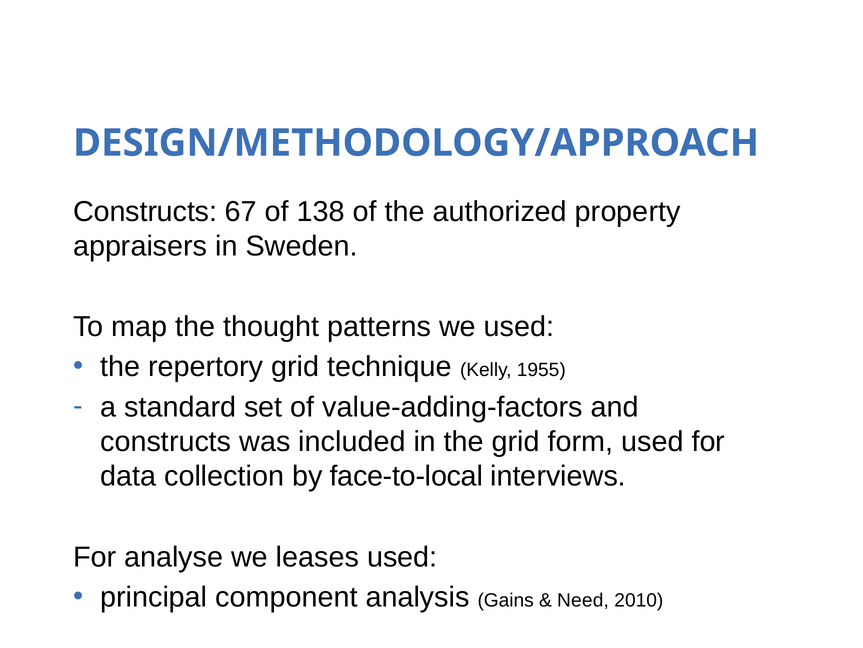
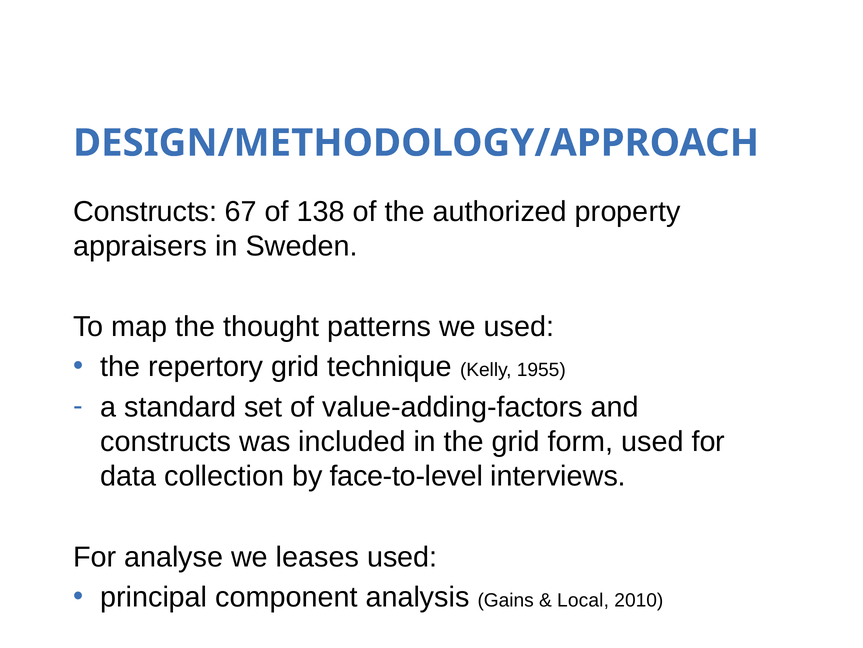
face-to-local: face-to-local -> face-to-level (406, 476)
Need: Need -> Local (583, 600)
